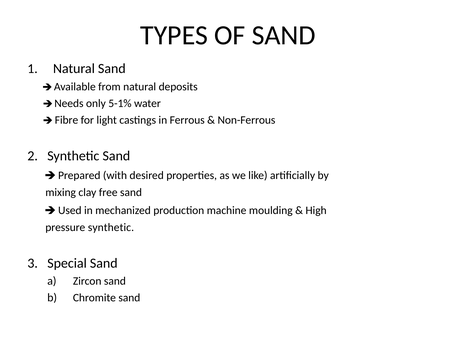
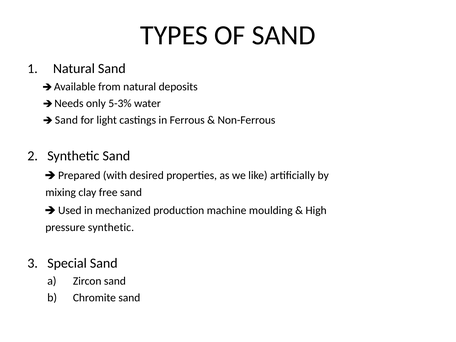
5-1%: 5-1% -> 5-3% (120, 103)
Fibre: Fibre -> Sand (66, 120)
